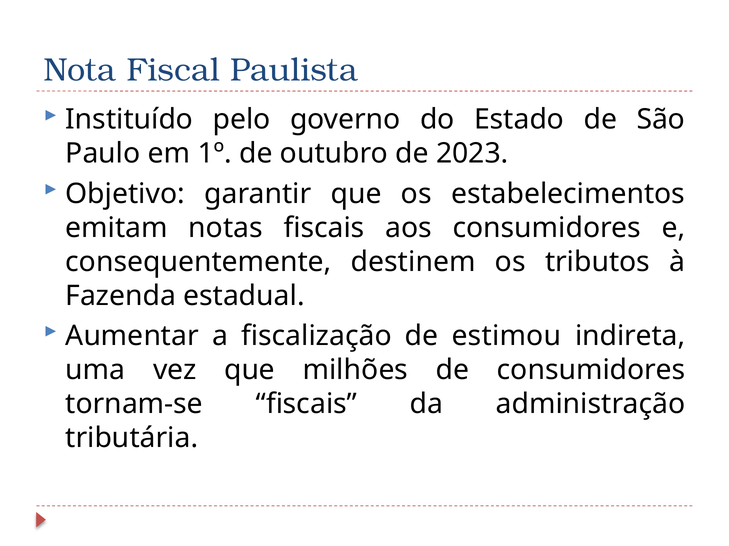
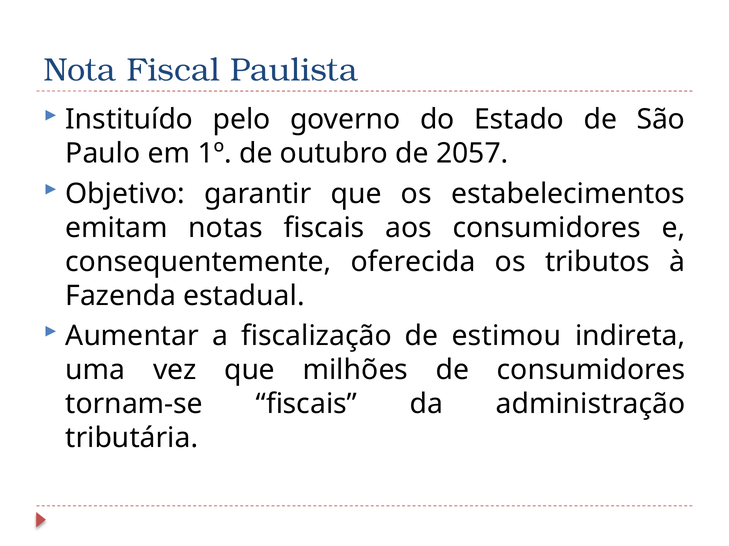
2023: 2023 -> 2057 (472, 154)
destinem: destinem -> oferecida (413, 262)
